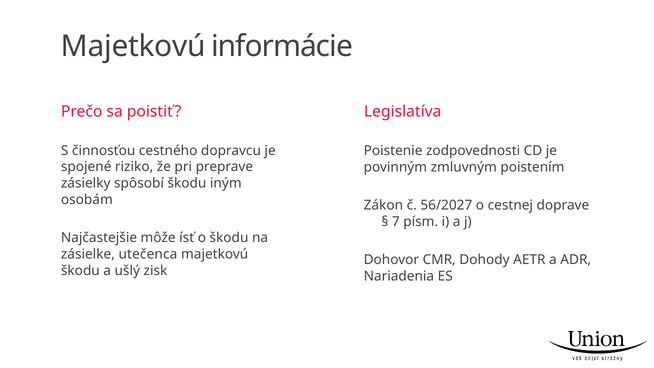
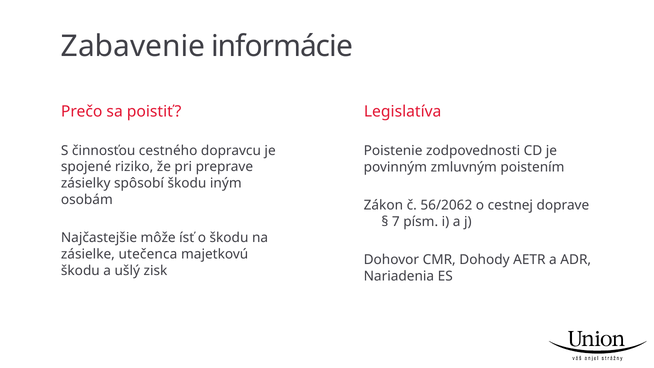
Majetkovú: Majetkovú -> Zabavenie (133, 46)
56/2027: 56/2027 -> 56/2062 (446, 205)
